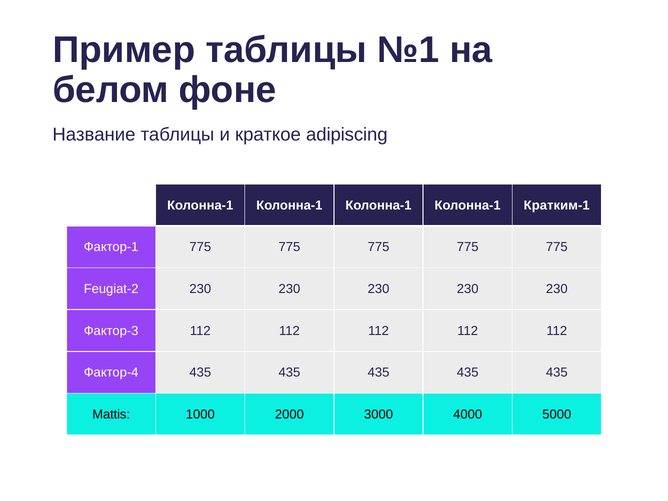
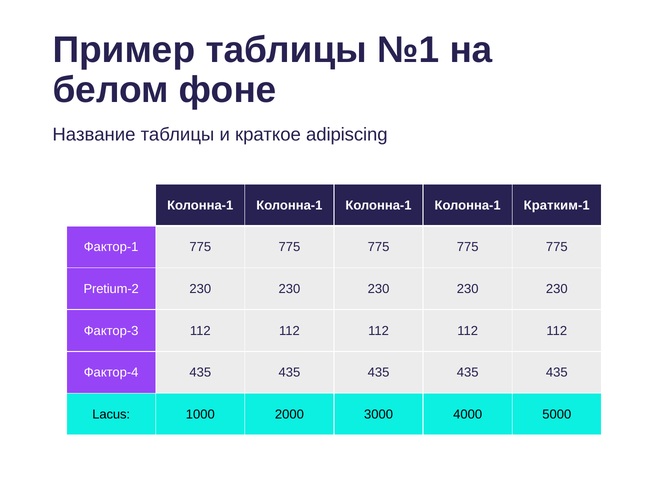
Feugiat-2: Feugiat-2 -> Pretium-2 (111, 289)
Mattis: Mattis -> Lacus (111, 414)
